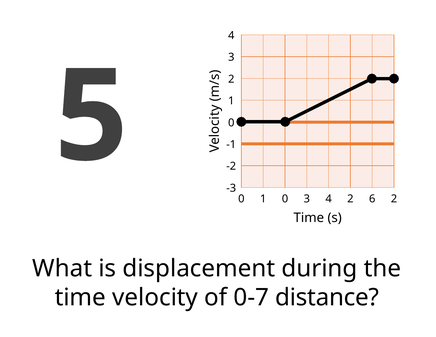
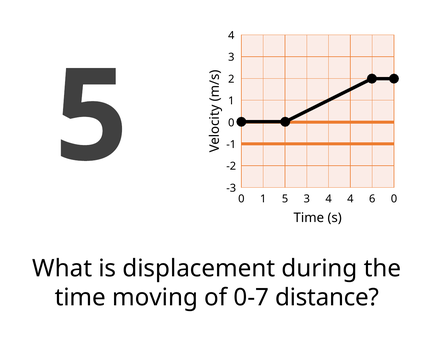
0 1 0: 0 -> 5 (285, 199)
4 2: 2 -> 4 (350, 199)
6 2: 2 -> 0 (394, 199)
velocity: velocity -> moving (155, 298)
